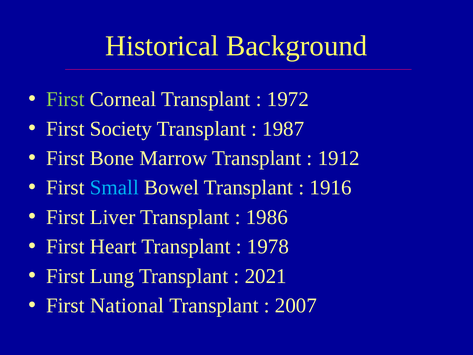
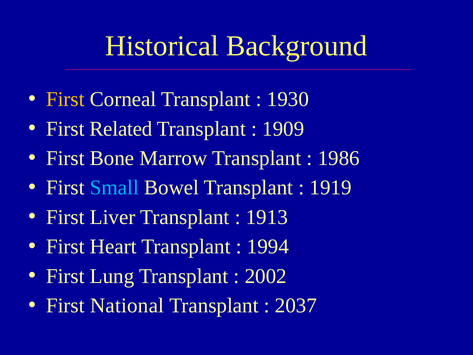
First colour: light green -> yellow (65, 99)
1972: 1972 -> 1930 (288, 99)
Society: Society -> Related (121, 129)
1987: 1987 -> 1909 (283, 129)
1912: 1912 -> 1986 (339, 158)
1916: 1916 -> 1919 (331, 188)
1986: 1986 -> 1913 (267, 217)
1978: 1978 -> 1994 (268, 246)
2021: 2021 -> 2002 (266, 276)
2007: 2007 -> 2037 (296, 305)
